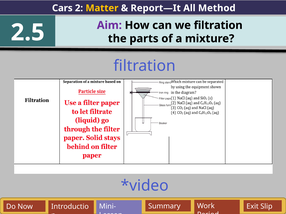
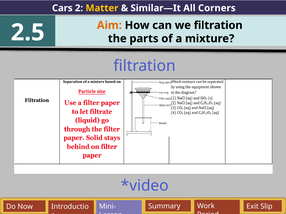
Report—It: Report—It -> Similar—It (156, 8)
Method: Method -> Corners (217, 8)
Aim colour: purple -> orange (109, 25)
